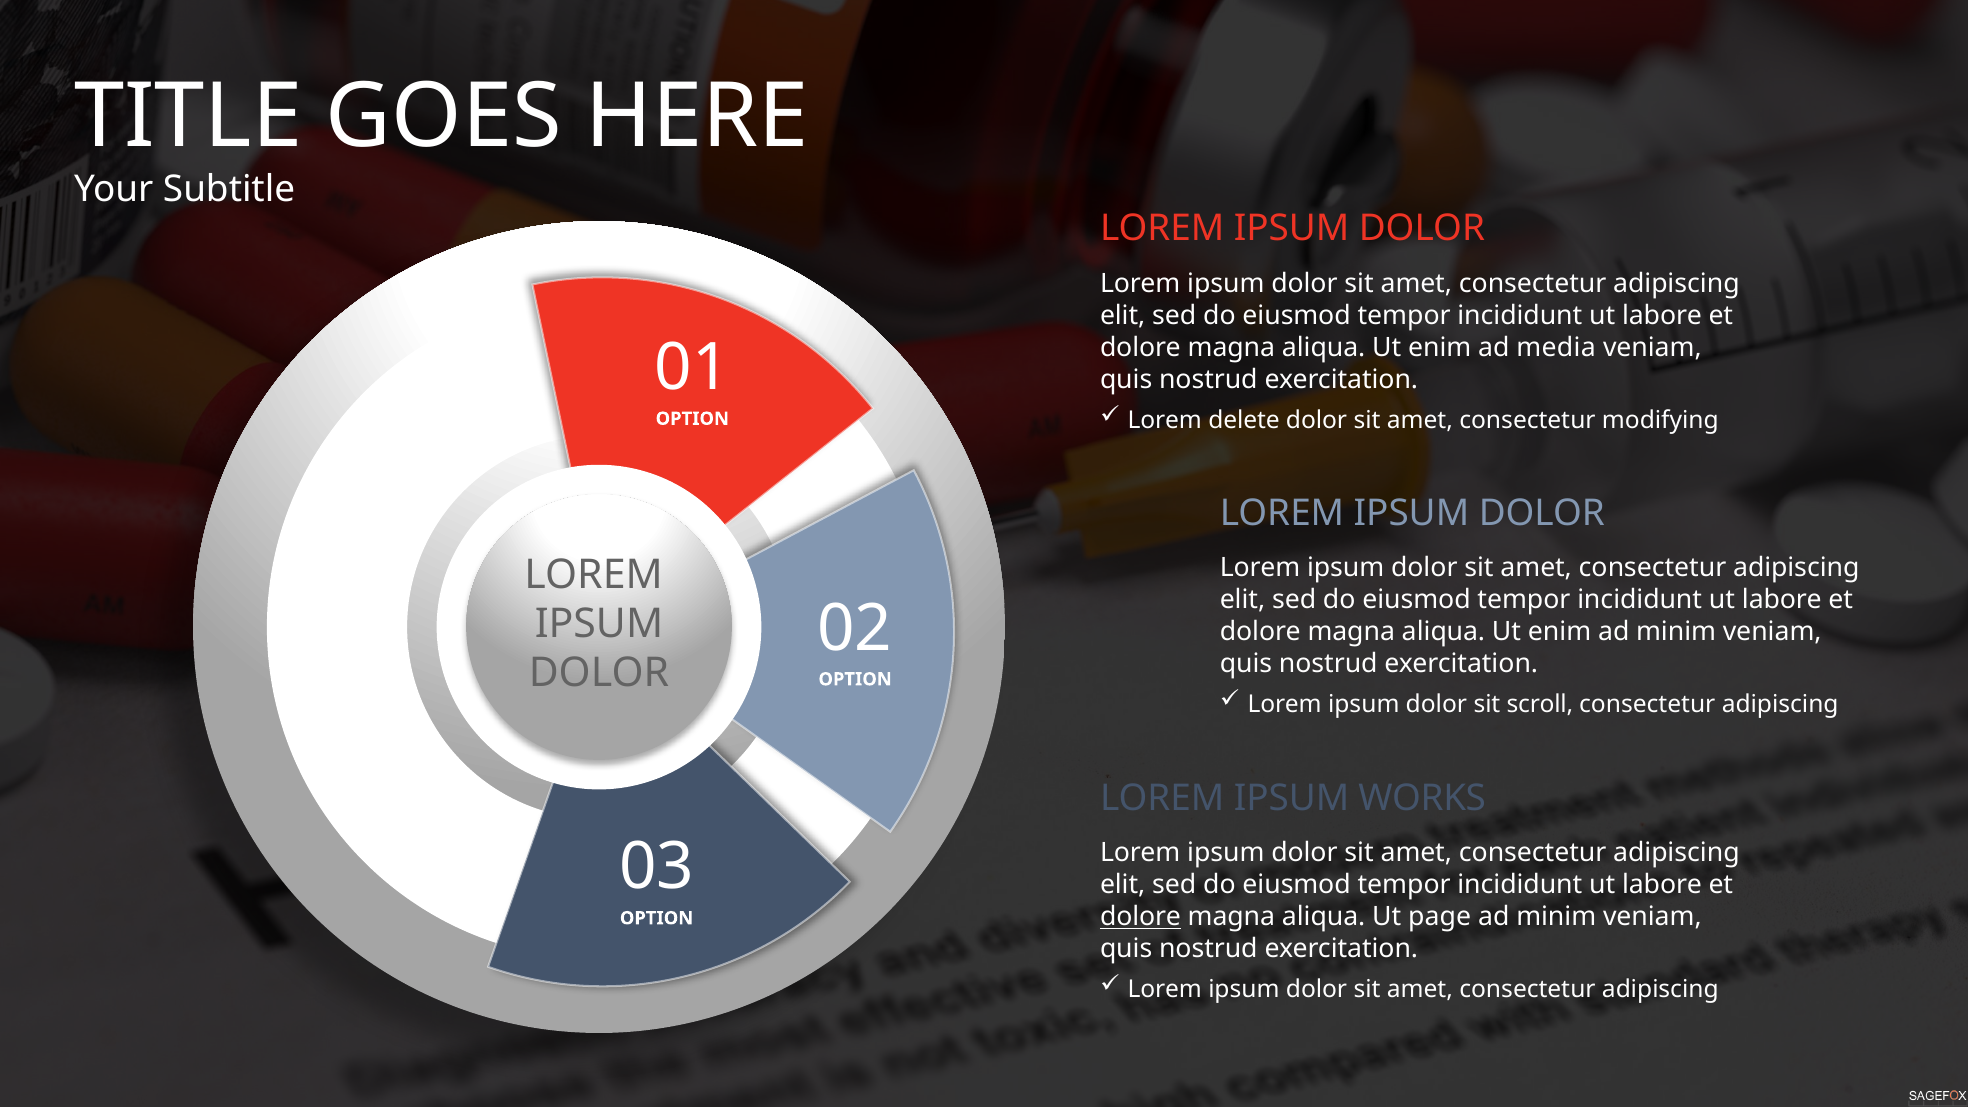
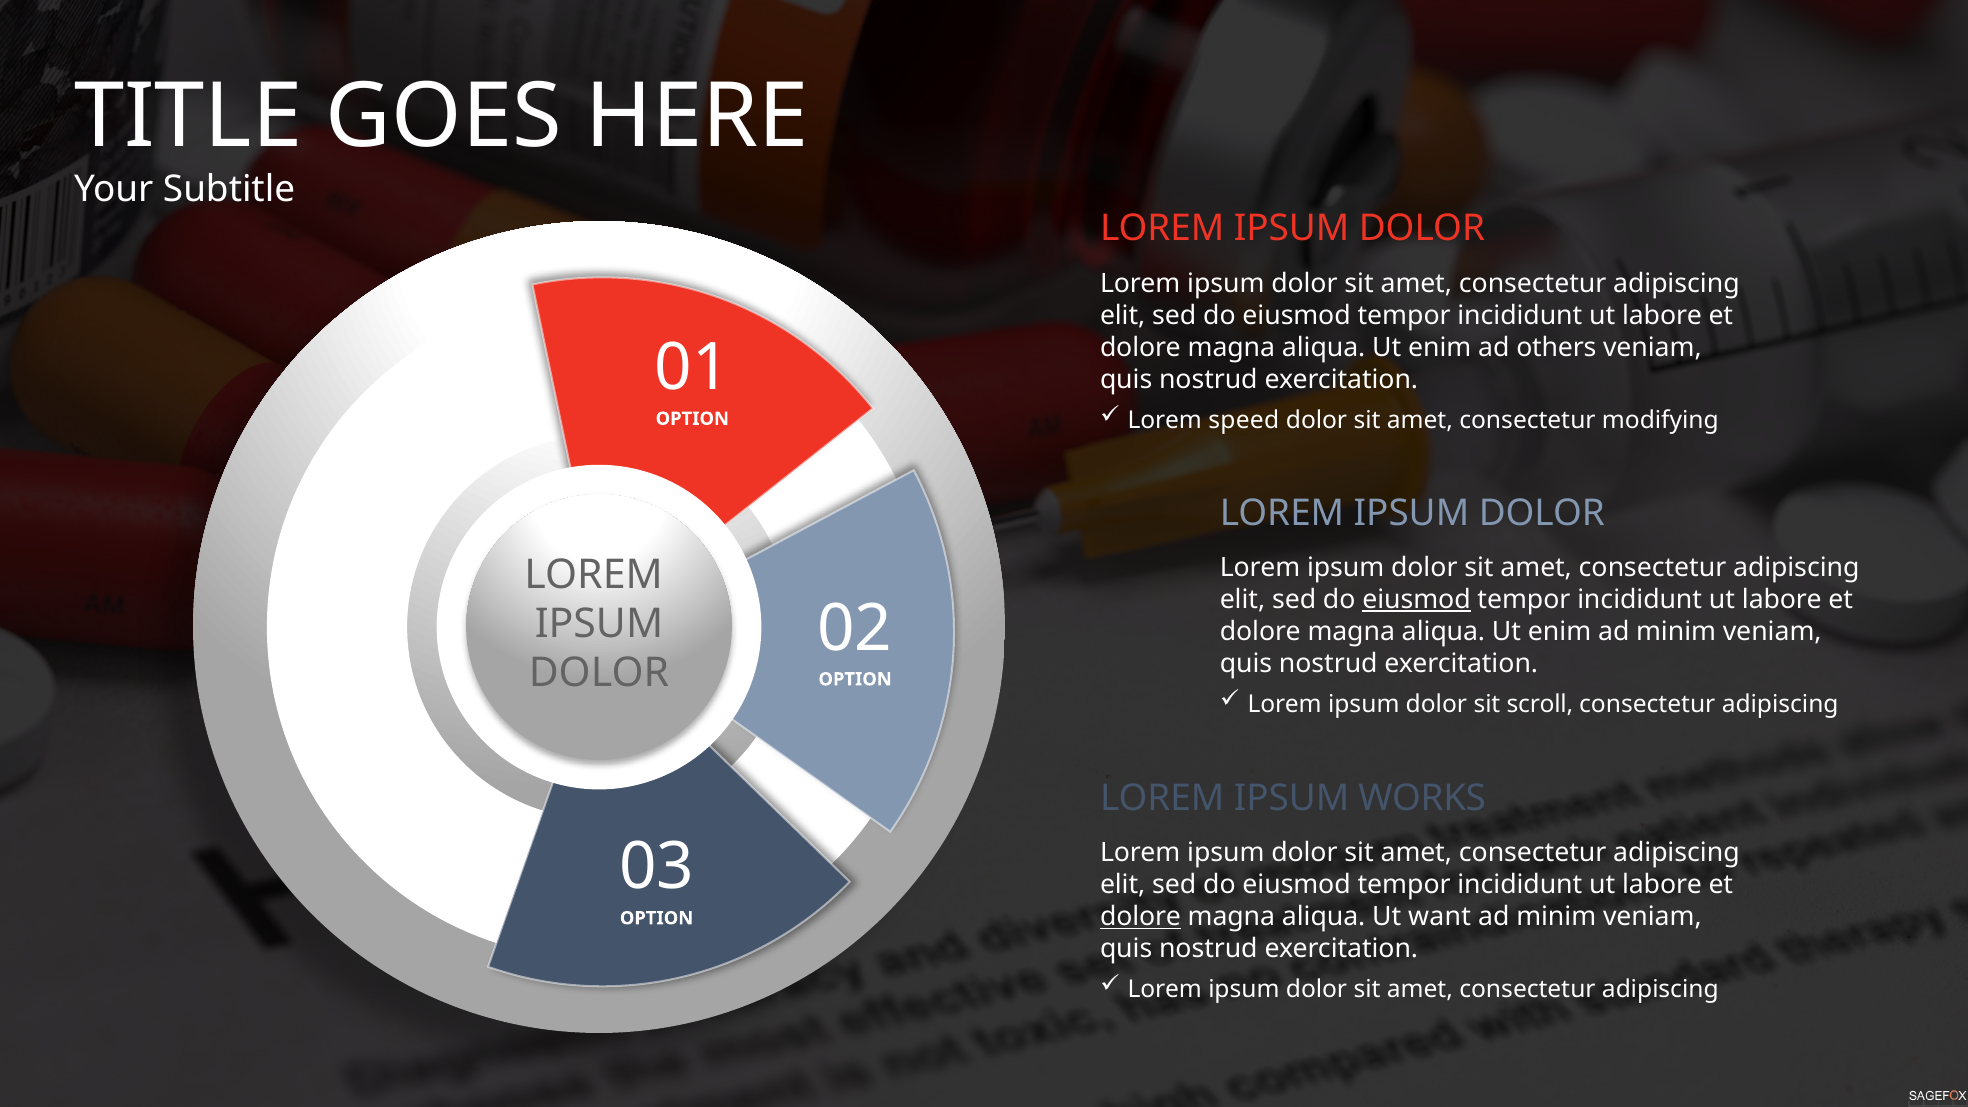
media: media -> others (1556, 347)
delete: delete -> speed (1244, 420)
eiusmod underline: none -> present (1417, 600)
page: page -> want (1440, 917)
